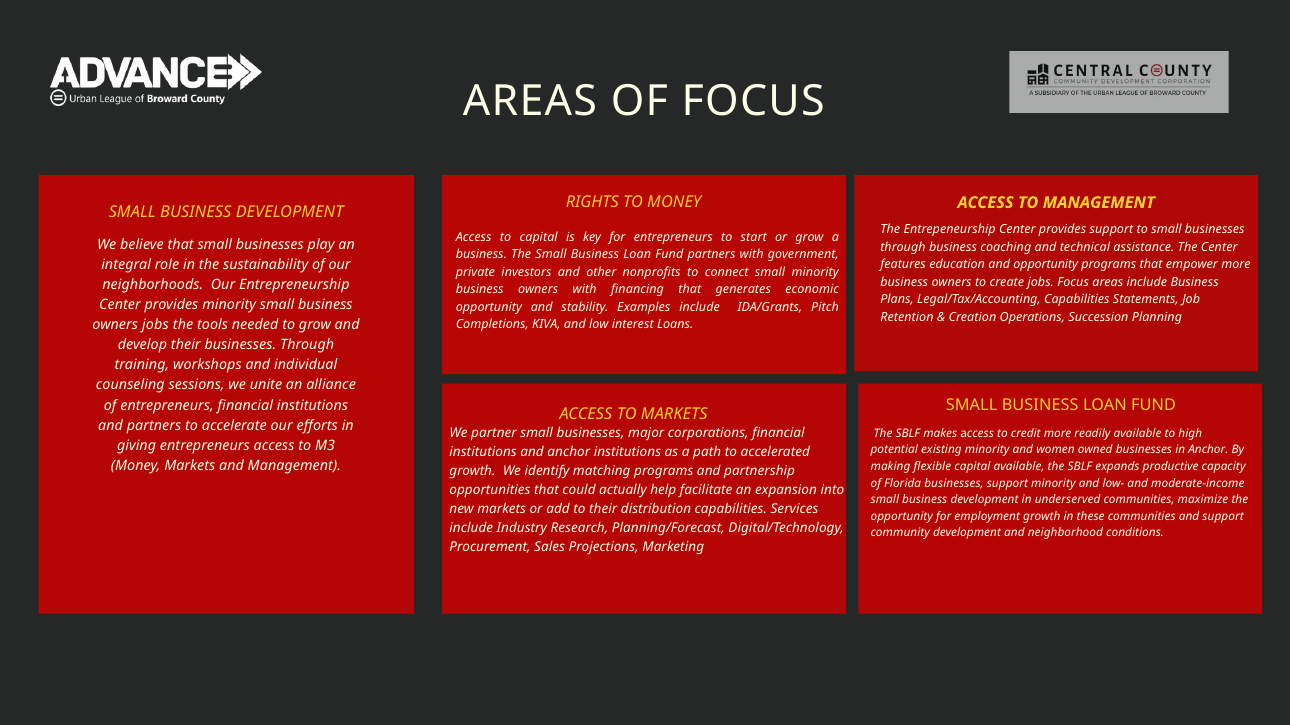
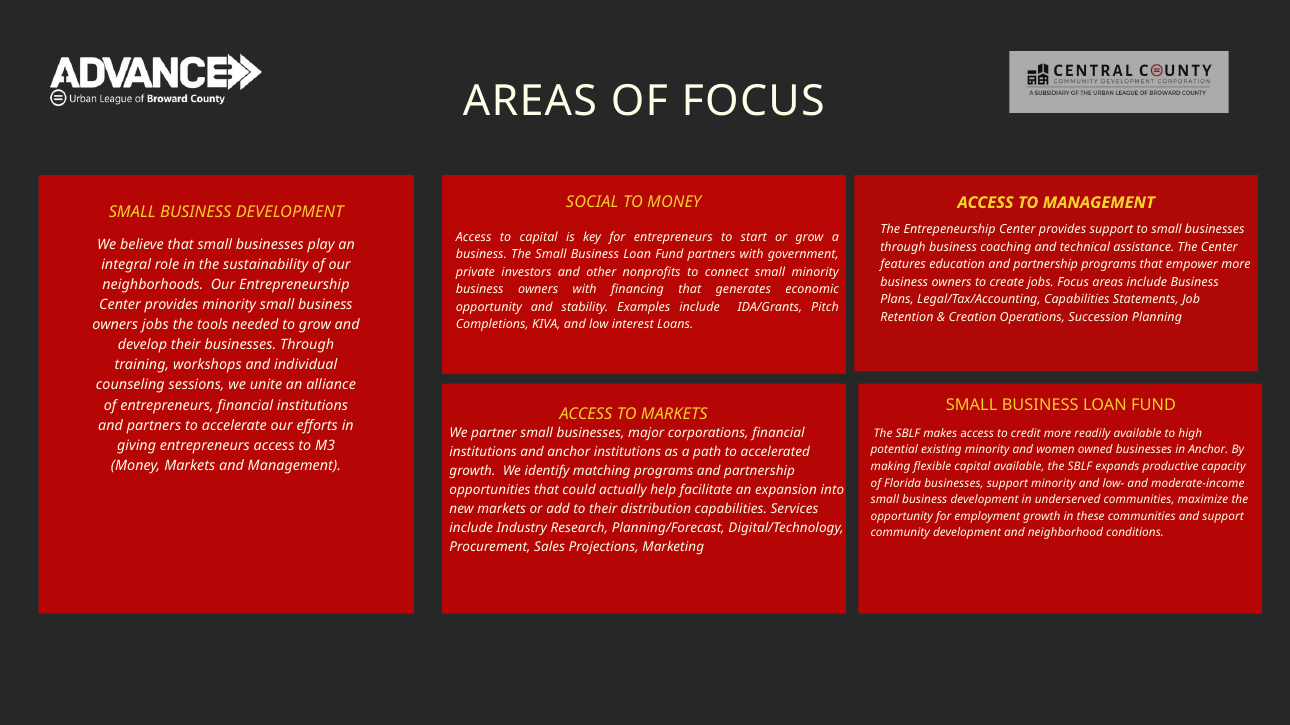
RIGHTS: RIGHTS -> SOCIAL (592, 203)
education and opportunity: opportunity -> partnership (1046, 265)
